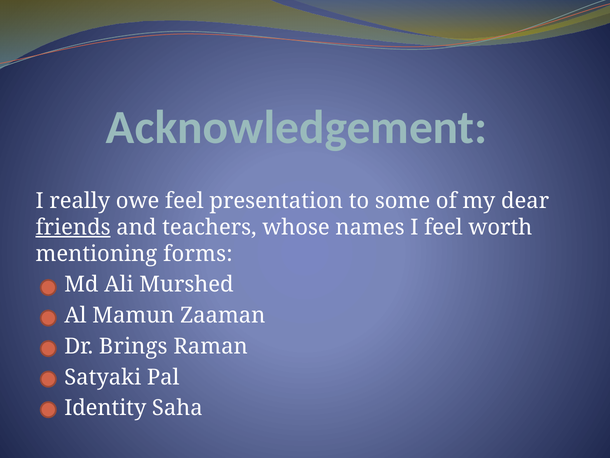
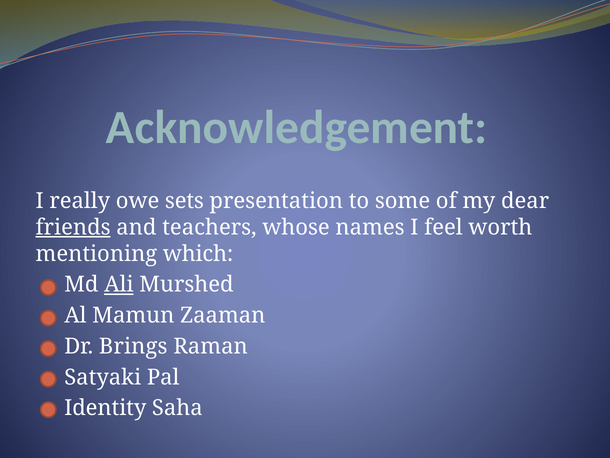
owe feel: feel -> sets (184, 201)
forms: forms -> which (198, 254)
Ali underline: none -> present (119, 284)
